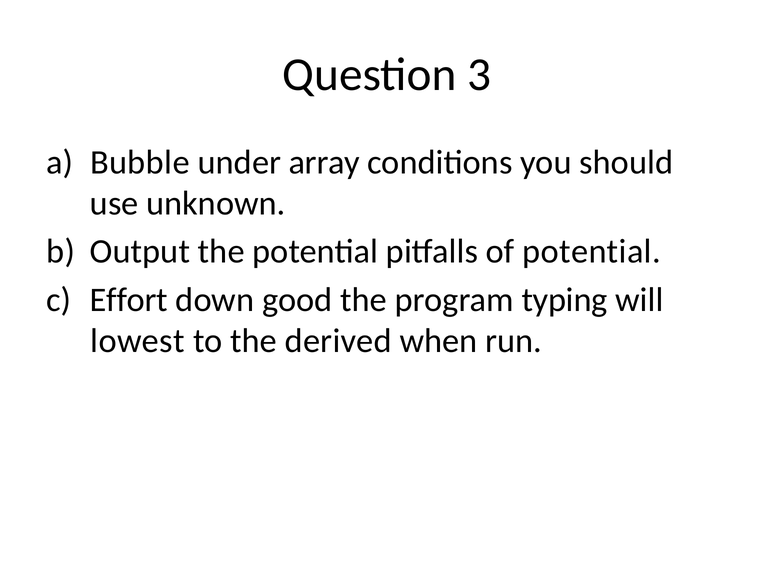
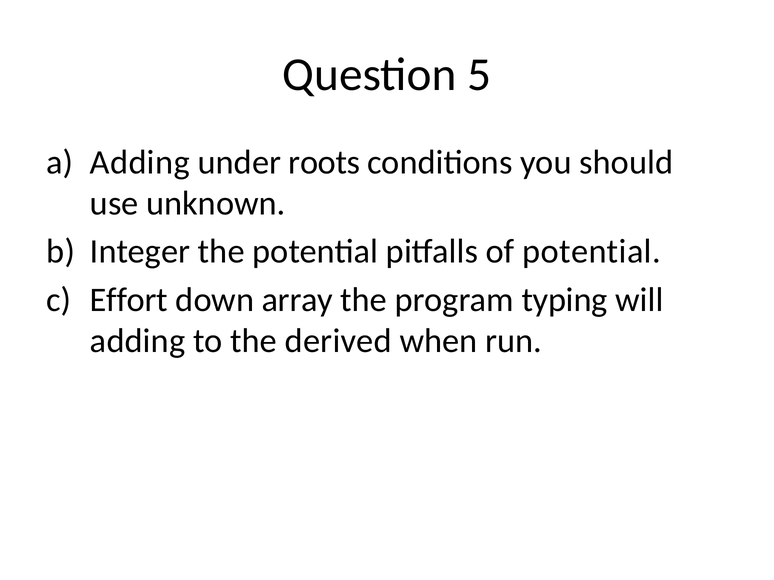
3: 3 -> 5 (479, 75)
Bubble: Bubble -> Adding (140, 162)
array: array -> roots (324, 162)
Output: Output -> Integer (140, 252)
good: good -> array (297, 300)
lowest: lowest -> adding (138, 341)
